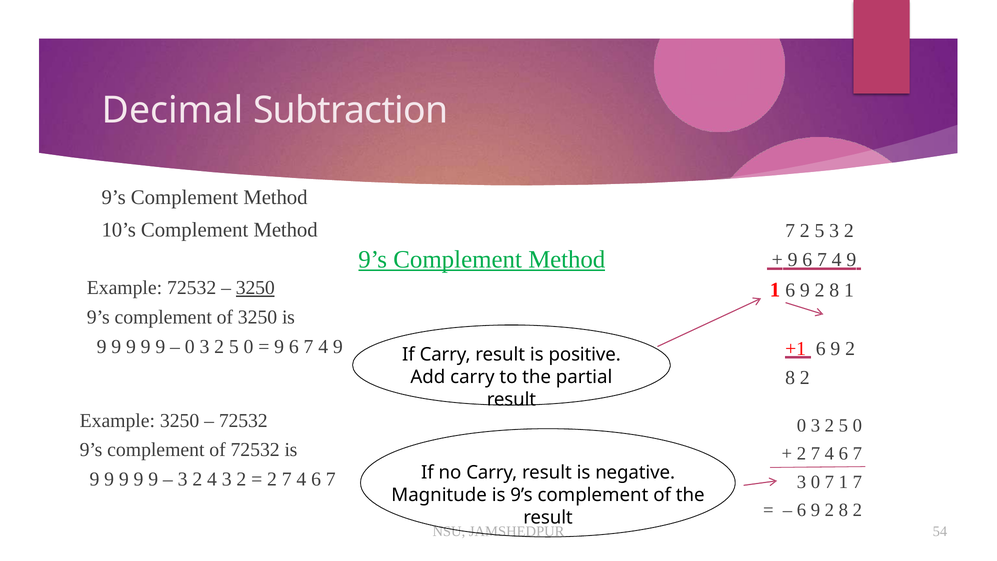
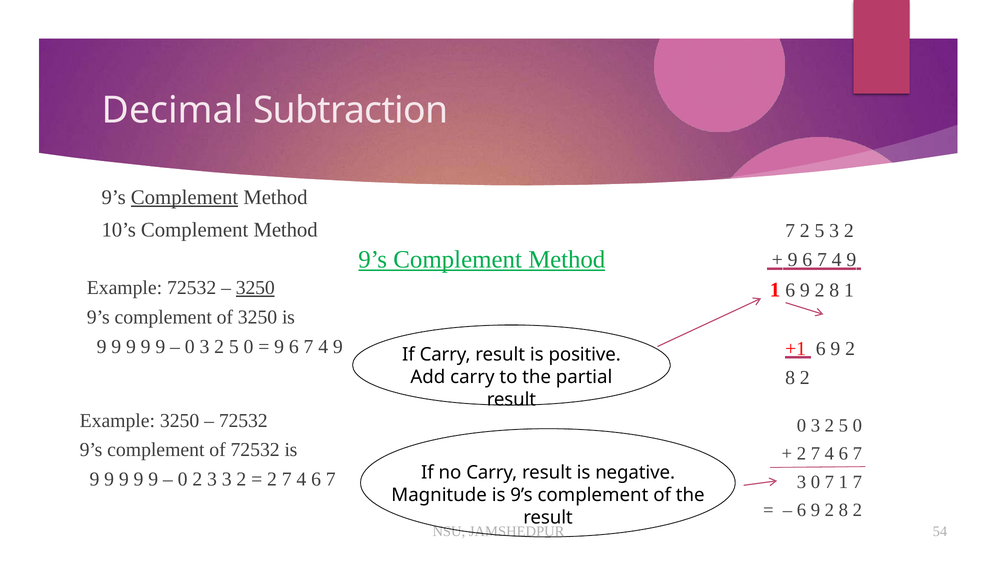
Complement underline: none -> present (185, 197)
3: 3 -> 0 (183, 479)
2 4: 4 -> 3 (212, 479)
